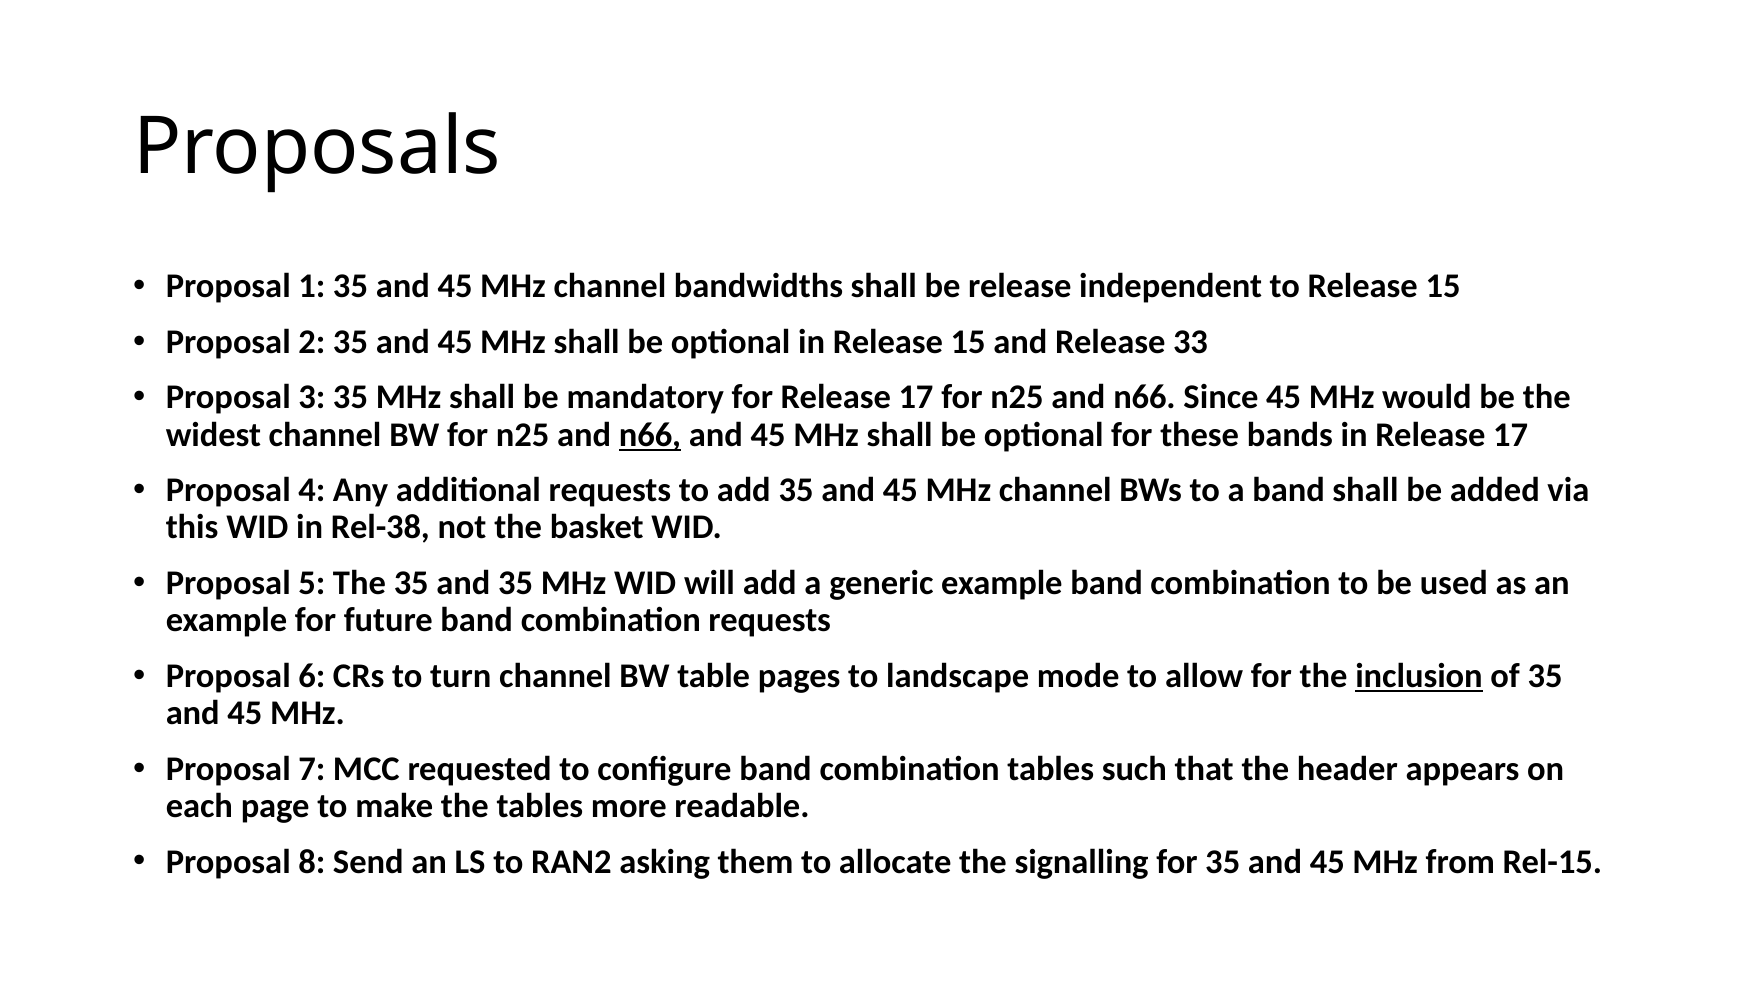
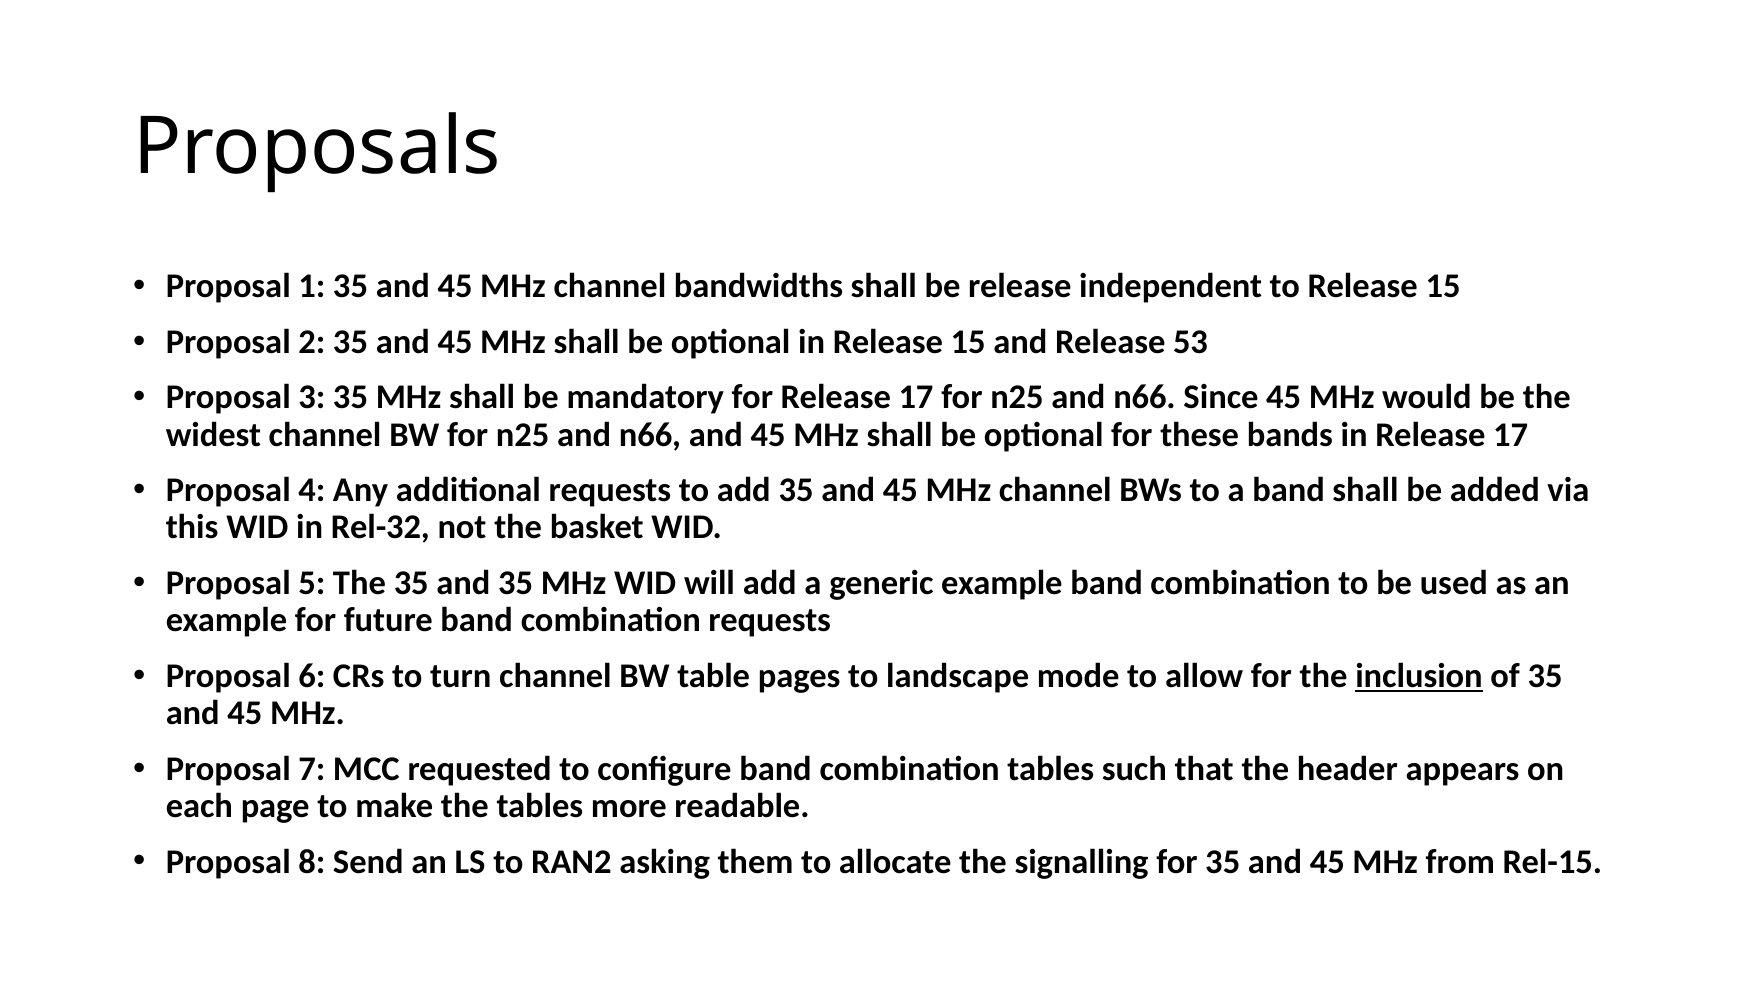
33: 33 -> 53 (1190, 342)
n66 underline: present -> none (650, 435)
Rel-38: Rel-38 -> Rel-32 (380, 528)
